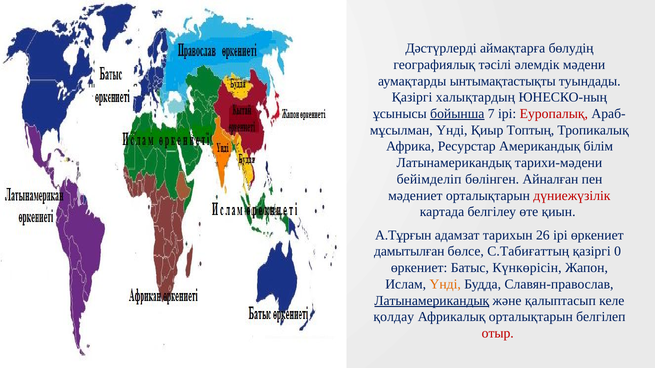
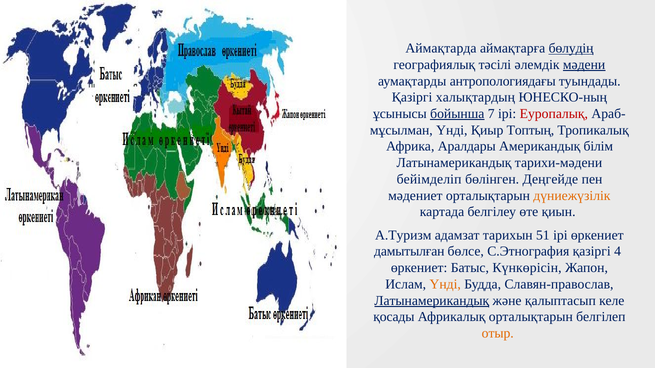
Дәстүрлерді: Дәстүрлерді -> Аймақтарда (441, 48)
бөлудің underline: none -> present (571, 48)
мәдени underline: none -> present (584, 65)
ынтымақтастықты: ынтымақтастықты -> антропологиядағы (503, 81)
Ресурстар: Ресурстар -> Аралдары (467, 147)
Айналған: Айналған -> Деңгейде (550, 179)
дүниежүзілік colour: red -> orange (572, 196)
А.Тұрғын: А.Тұрғын -> А.Туризм (403, 235)
26: 26 -> 51 (543, 235)
С.Табиғаттың: С.Табиғаттың -> С.Этнография (528, 252)
0: 0 -> 4 (618, 252)
қолдау: қолдау -> қосады (394, 317)
отыр colour: red -> orange (498, 334)
